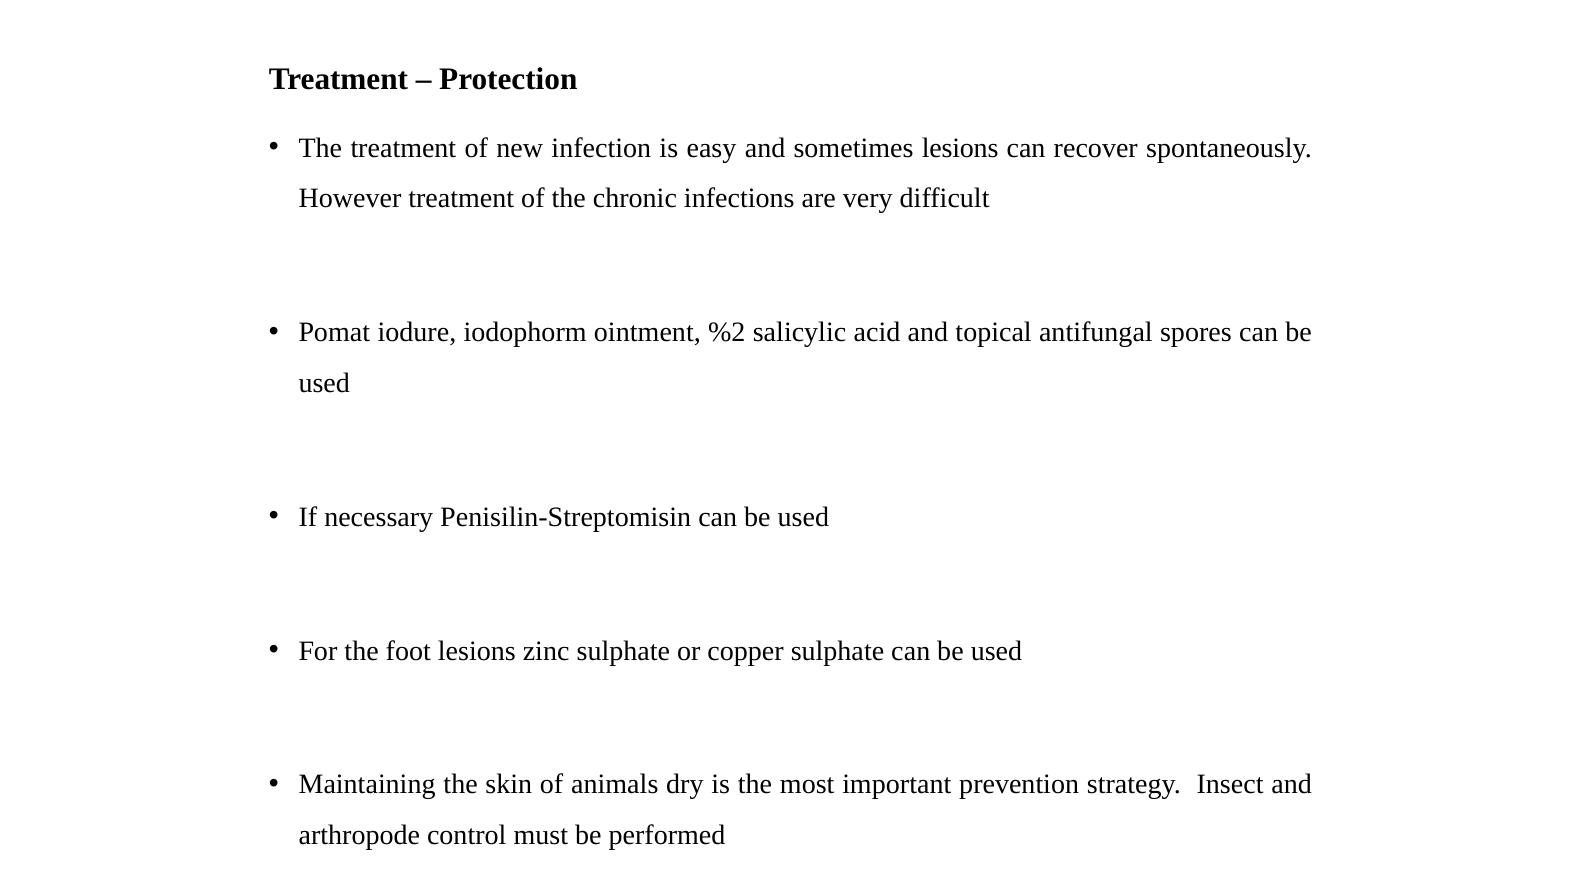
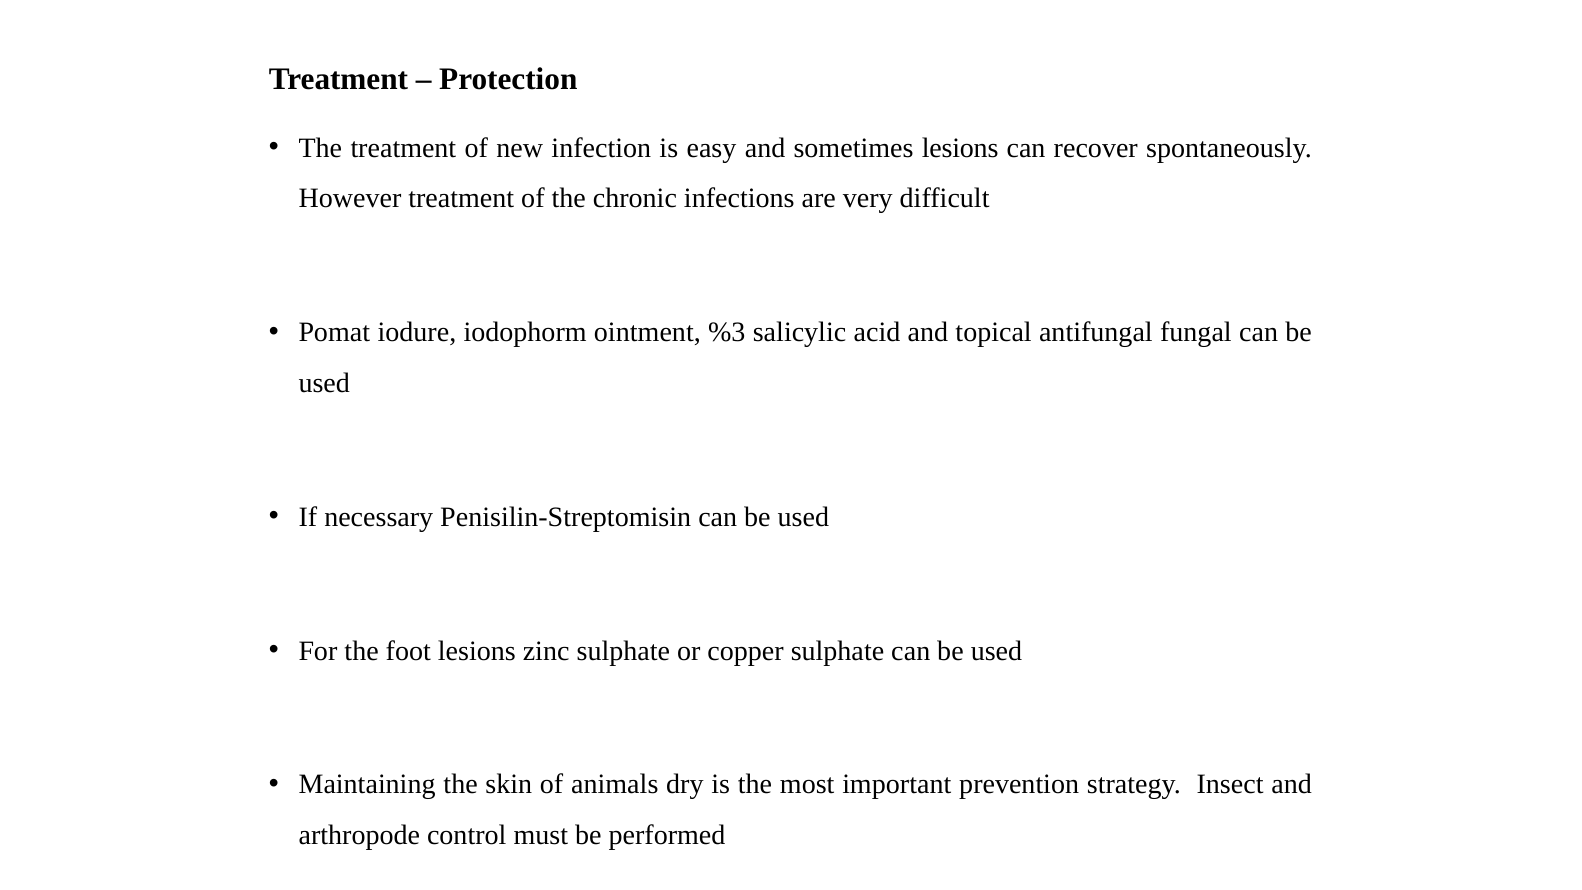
%2: %2 -> %3 (727, 332)
spores: spores -> fungal (1196, 332)
